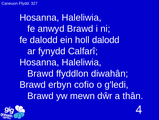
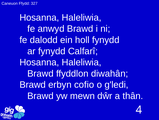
holl dalodd: dalodd -> fynydd (106, 40)
